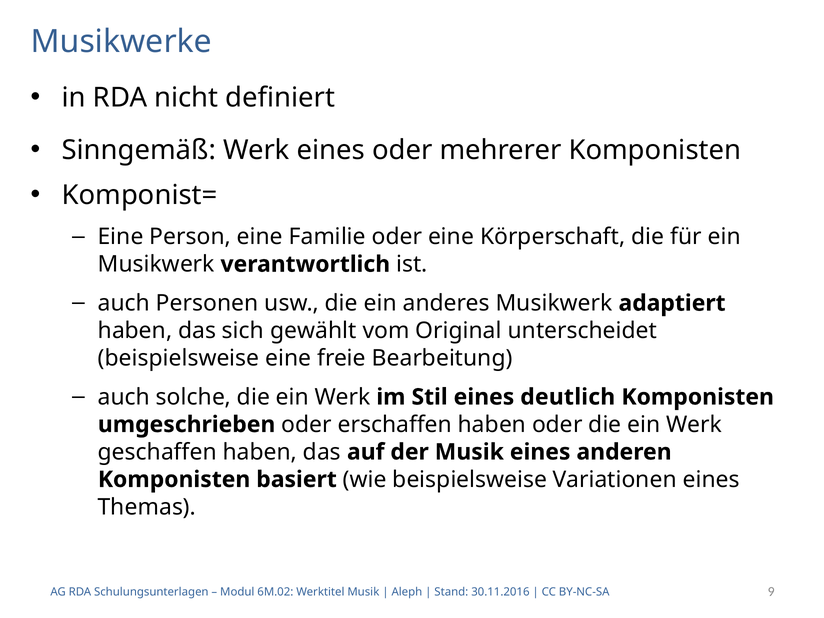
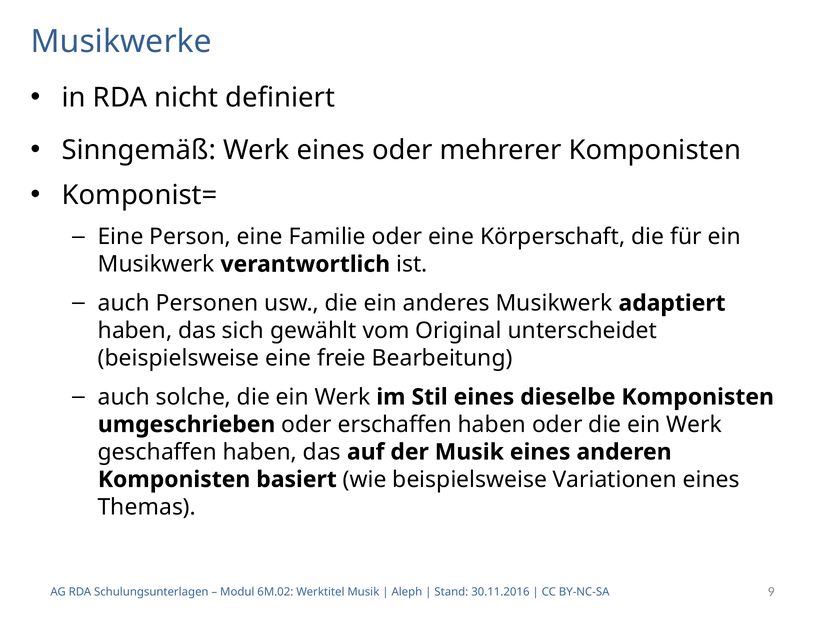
deutlich: deutlich -> dieselbe (568, 397)
